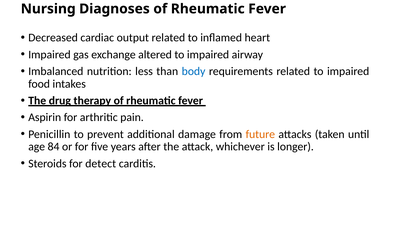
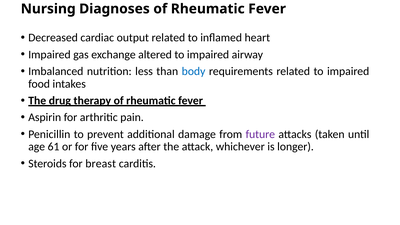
future colour: orange -> purple (260, 134)
84: 84 -> 61 (54, 147)
detect: detect -> breast (101, 164)
